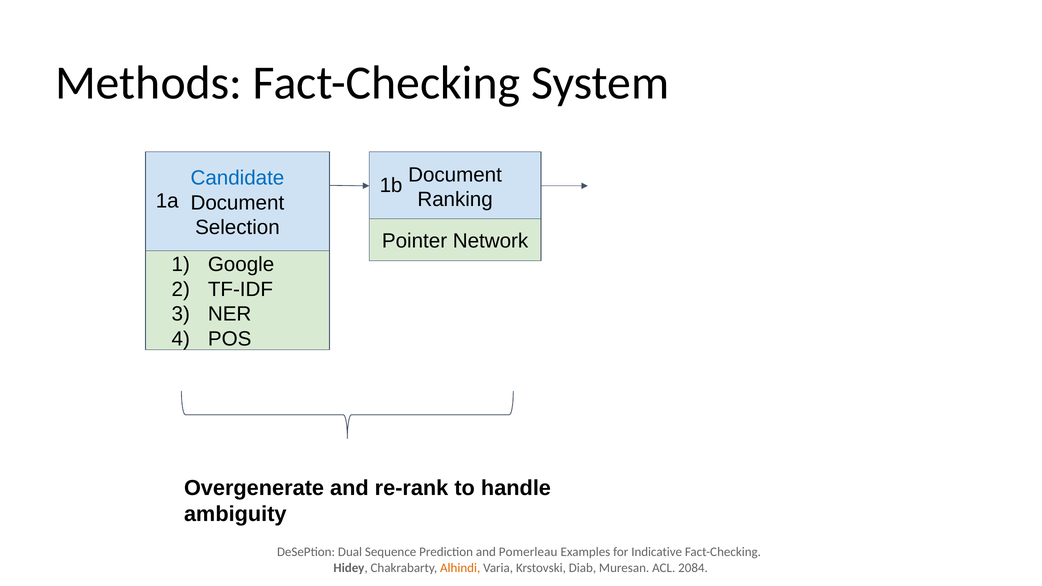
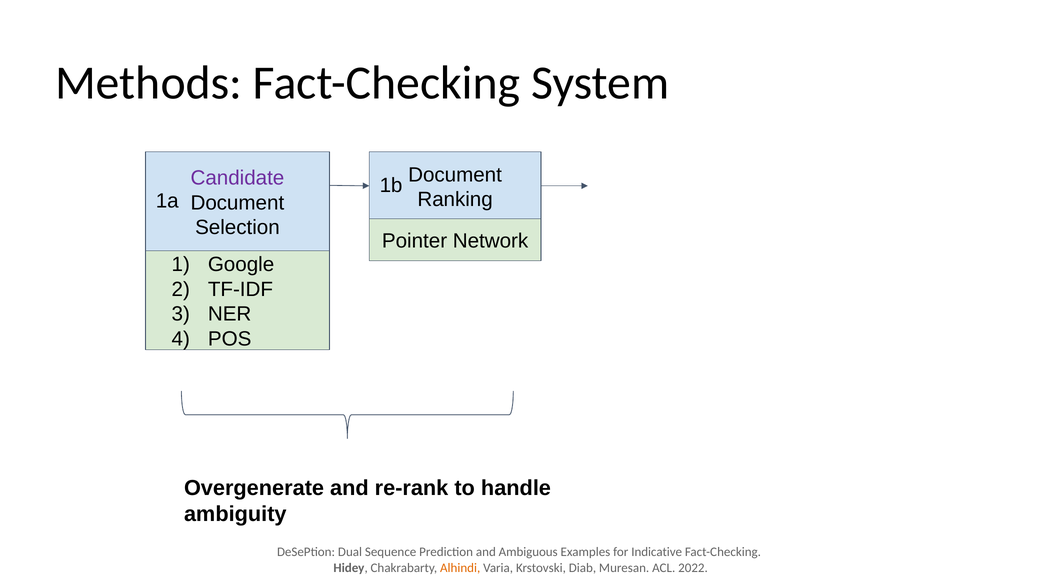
Candidate colour: blue -> purple (237, 178)
Pomerleau: Pomerleau -> Ambiguous (528, 552)
2084: 2084 -> 2022 (693, 568)
